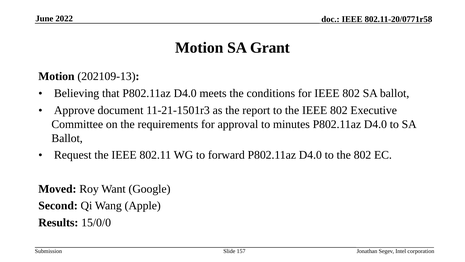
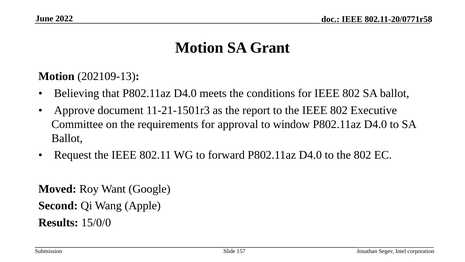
minutes: minutes -> window (292, 124)
